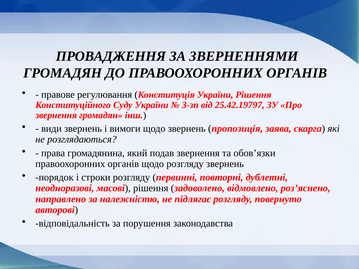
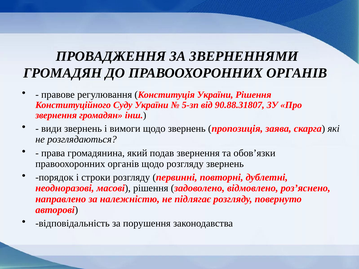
3-зп: 3-зп -> 5-зп (190, 105)
25.42.19797: 25.42.19797 -> 90.88.31807 (240, 105)
